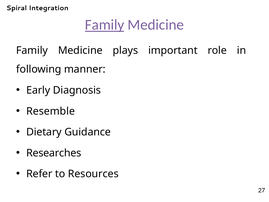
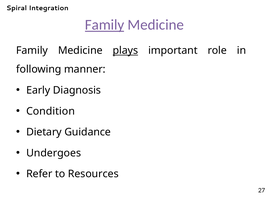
plays underline: none -> present (125, 50)
Resemble: Resemble -> Condition (51, 111)
Researches: Researches -> Undergoes (54, 153)
